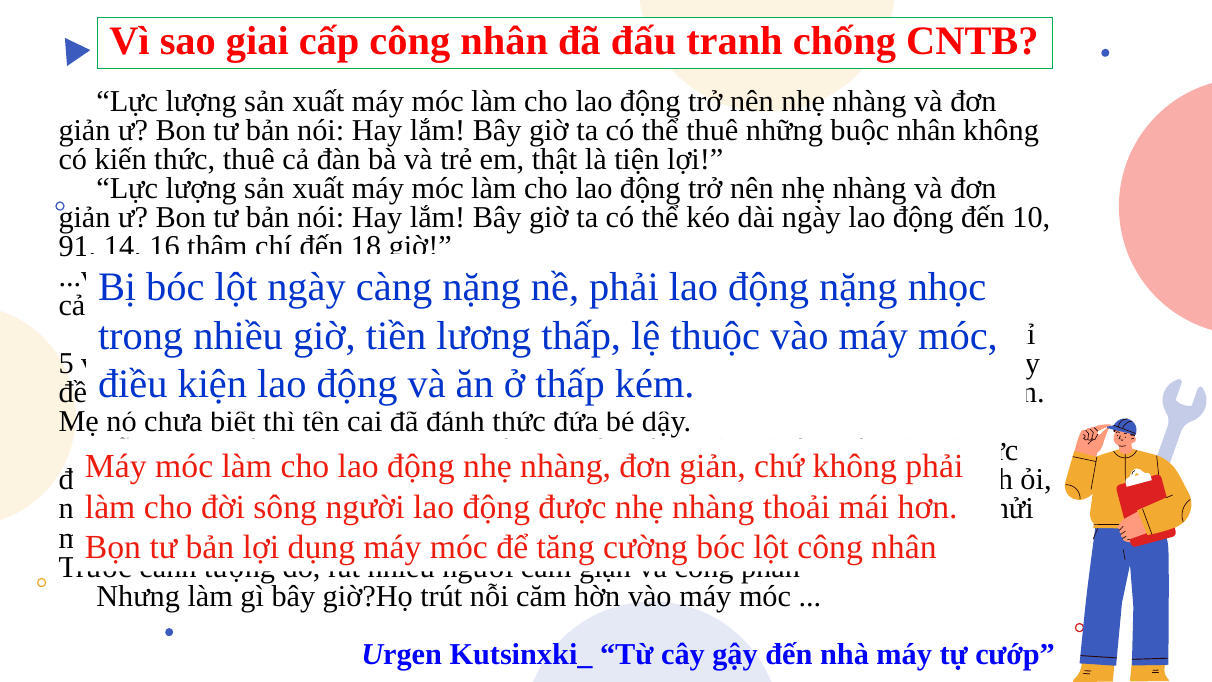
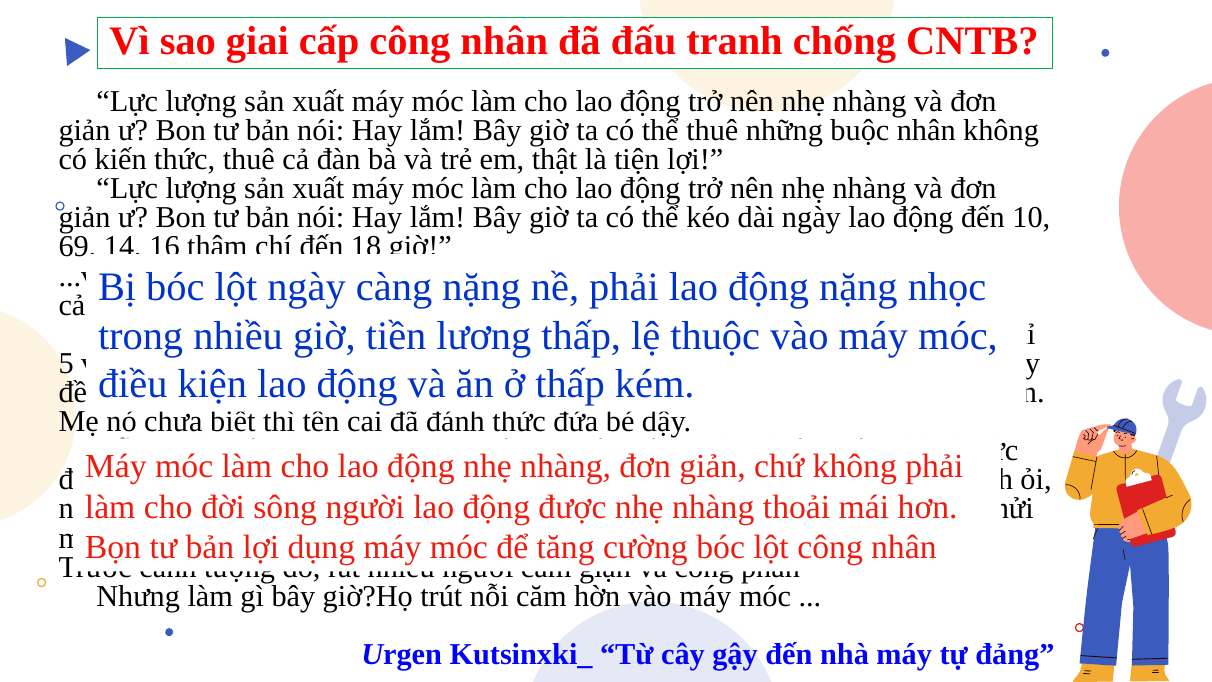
91: 91 -> 69 (77, 247)
cướp: cướp -> đảng (1015, 654)
